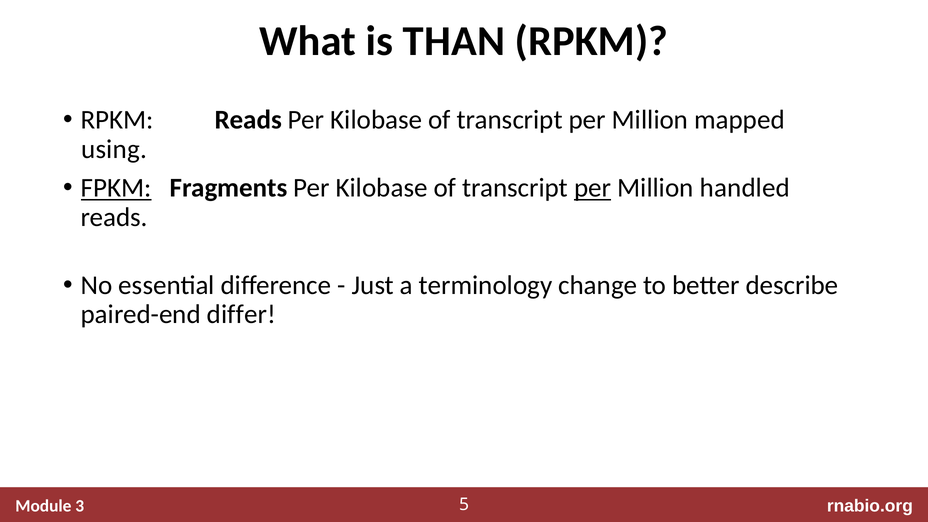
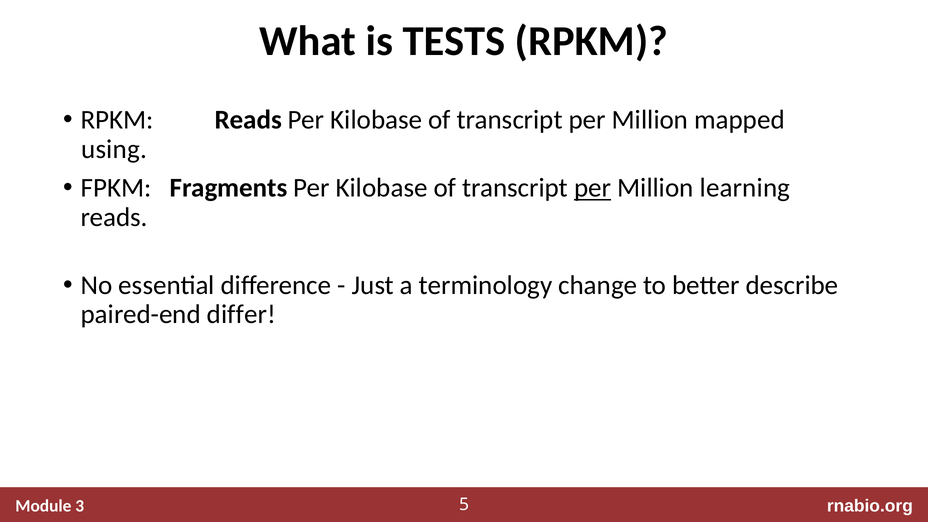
THAN: THAN -> TESTS (454, 41)
FPKM underline: present -> none (116, 188)
handled: handled -> learning (745, 188)
